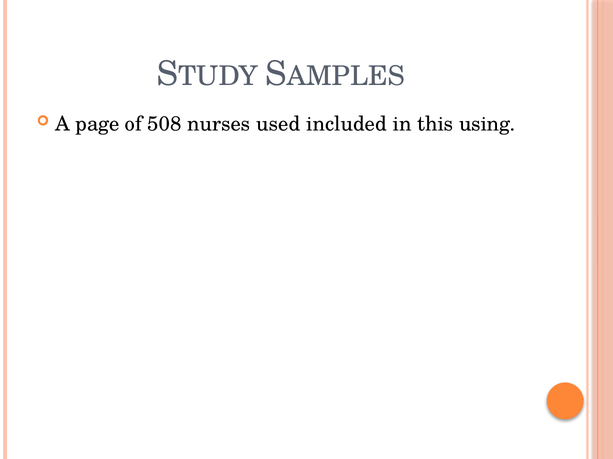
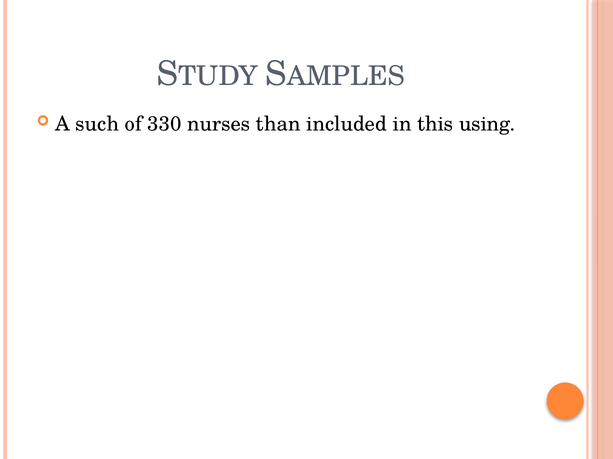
page: page -> such (97, 124)
508: 508 -> 330 (165, 124)
used: used -> than (278, 124)
